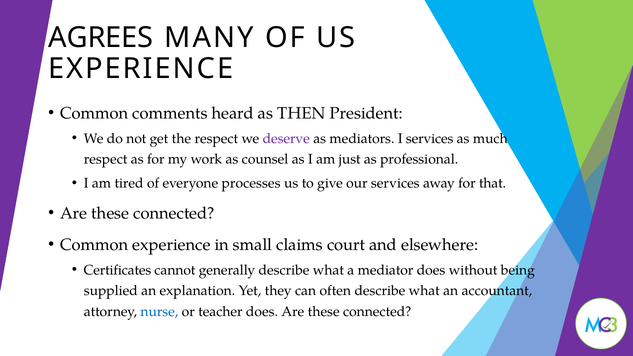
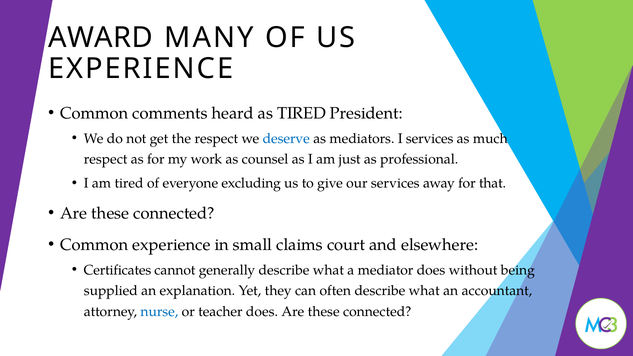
AGREES: AGREES -> AWARD (100, 38)
as THEN: THEN -> TIRED (302, 113)
deserve colour: purple -> blue (286, 139)
processes: processes -> excluding (251, 183)
